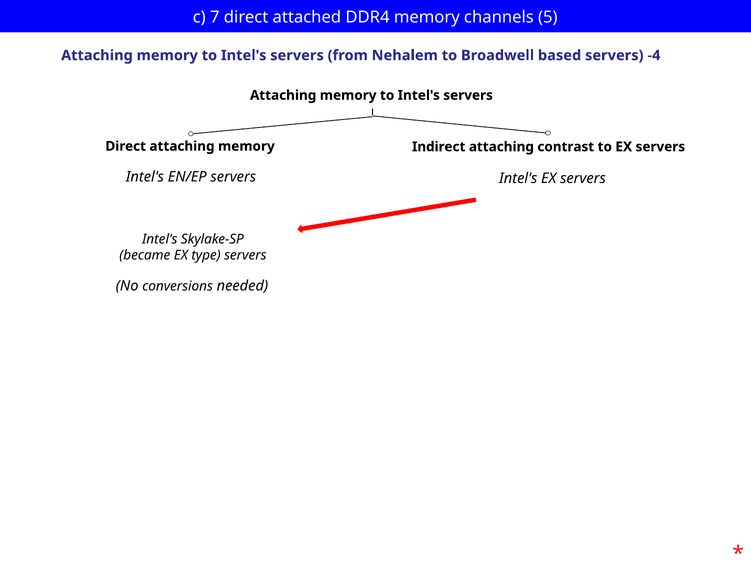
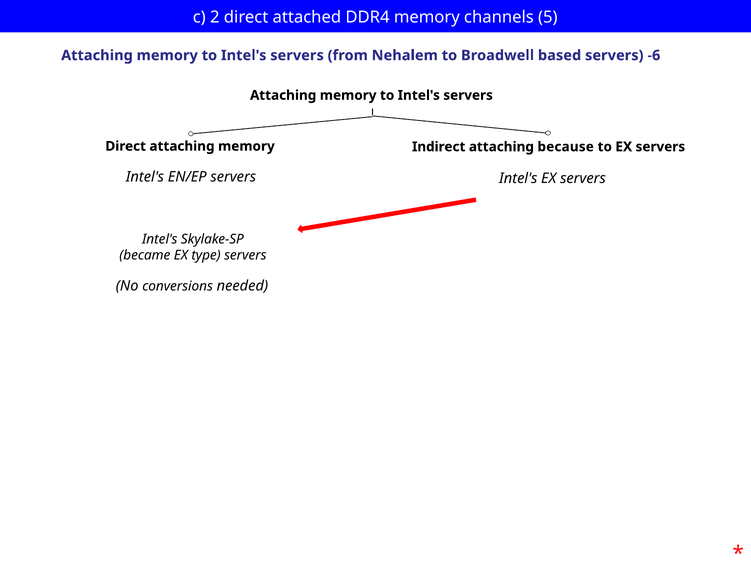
7: 7 -> 2 (215, 17)
-4: -4 -> -6 (654, 55)
contrast: contrast -> because (566, 147)
